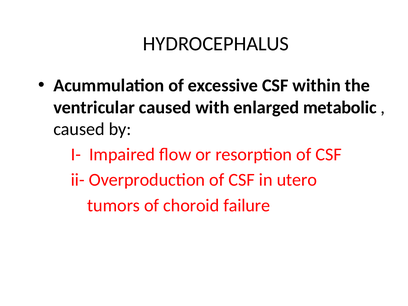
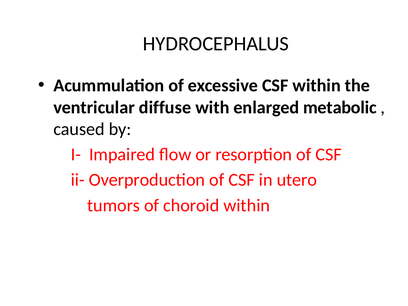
ventricular caused: caused -> diffuse (165, 107)
choroid failure: failure -> within (247, 205)
